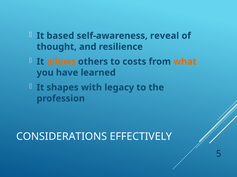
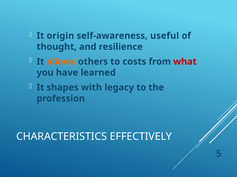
based: based -> origin (60, 36)
reveal: reveal -> useful (165, 36)
what colour: orange -> red (185, 62)
CONSIDERATIONS: CONSIDERATIONS -> CHARACTERISTICS (62, 137)
